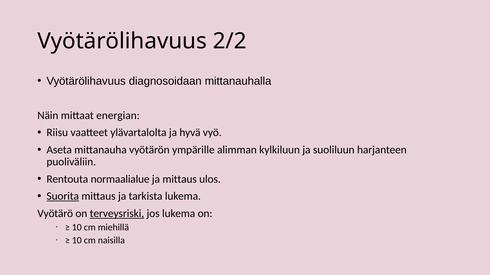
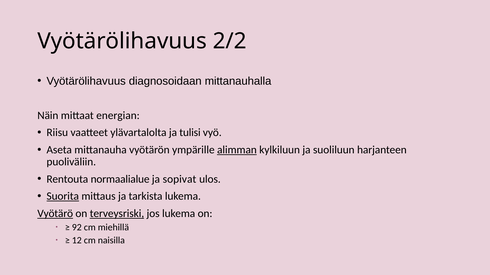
hyvä: hyvä -> tulisi (190, 133)
alimman underline: none -> present (237, 150)
ja mittaus: mittaus -> sopivat (180, 179)
Vyötärö underline: none -> present (55, 214)
10: 10 -> 92 (77, 228)
10: 10 -> 12 (77, 241)
